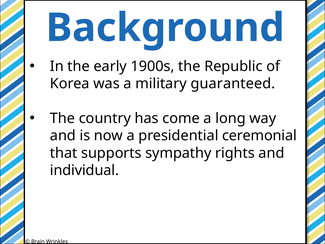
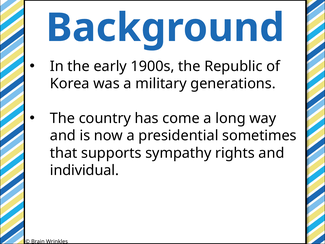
guaranteed: guaranteed -> generations (233, 84)
ceremonial: ceremonial -> sometimes (259, 136)
